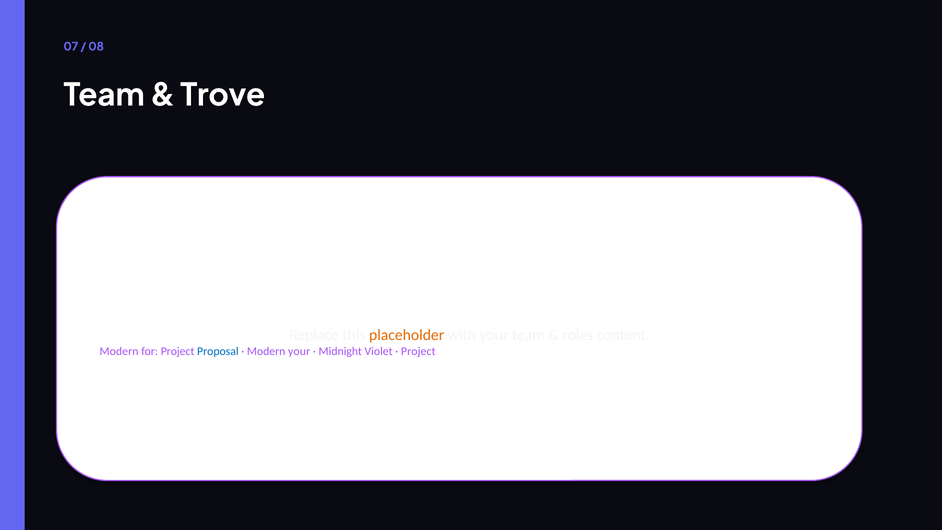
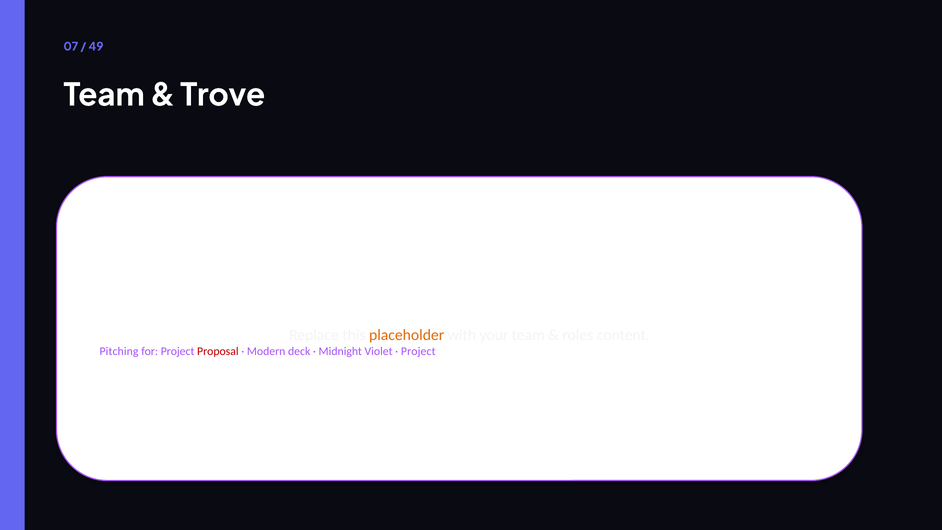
08: 08 -> 49 (96, 47)
Modern: Modern -> Pitching (119, 351)
Proposal colour: blue -> red (218, 351)
Modern your: your -> deck (299, 351)
